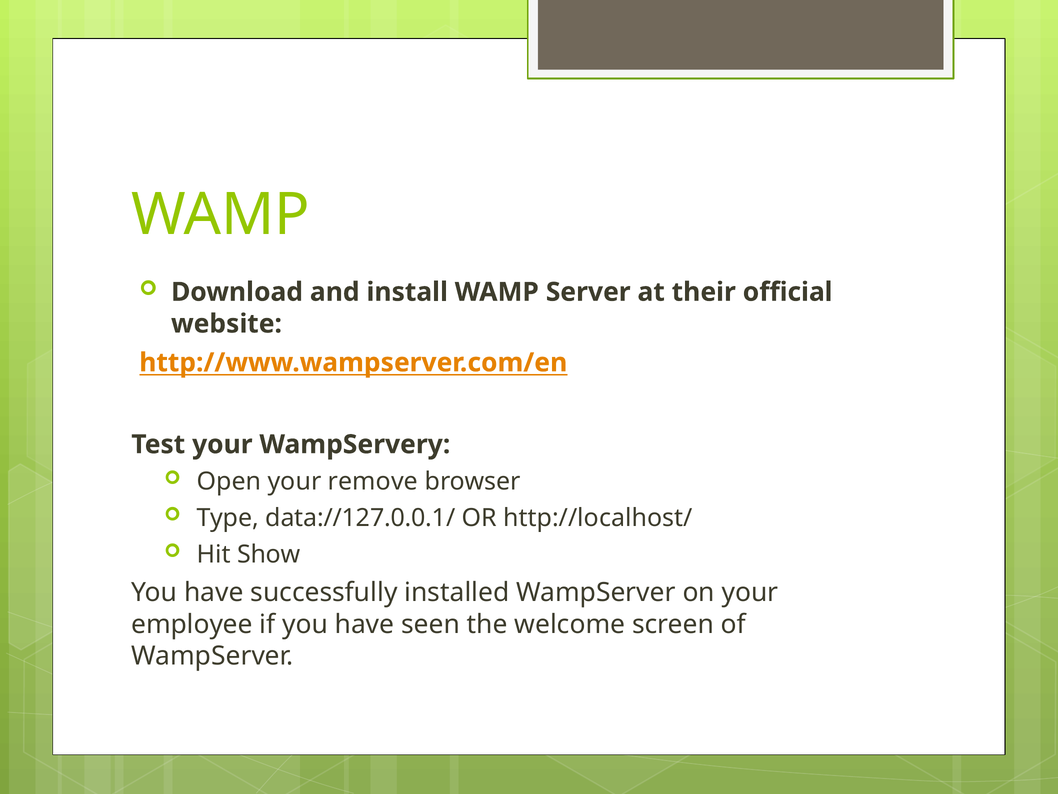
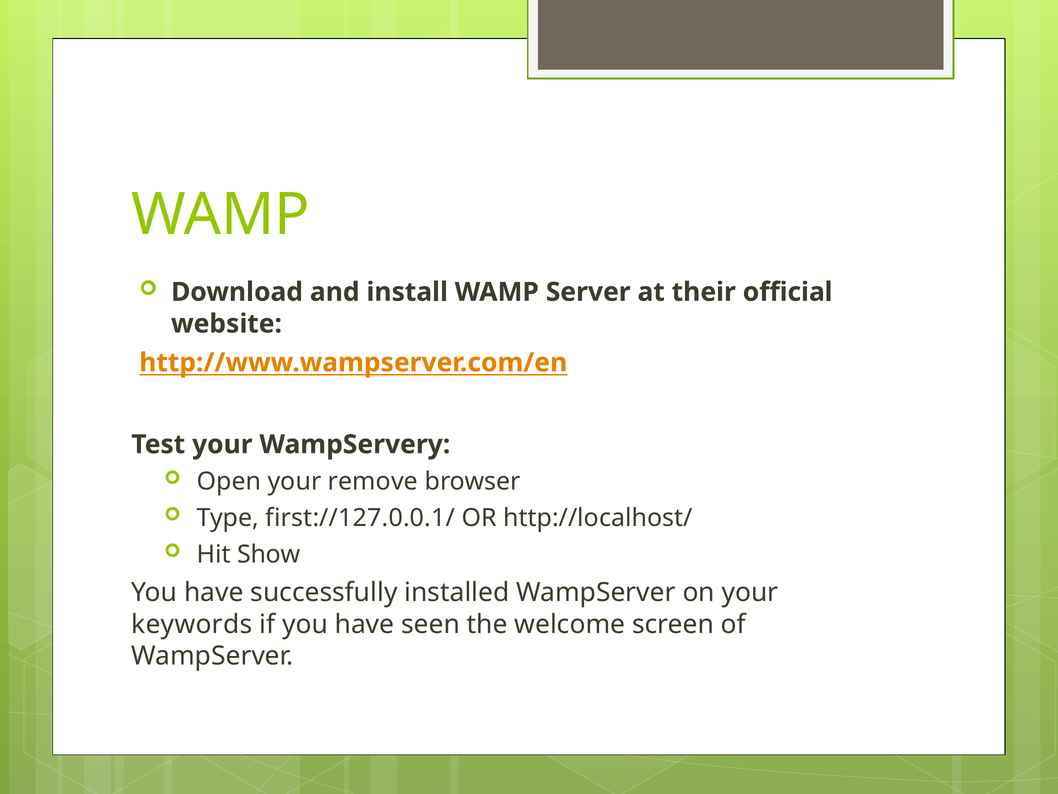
data://127.0.0.1/: data://127.0.0.1/ -> first://127.0.0.1/ (360, 518)
employee: employee -> keywords (192, 624)
